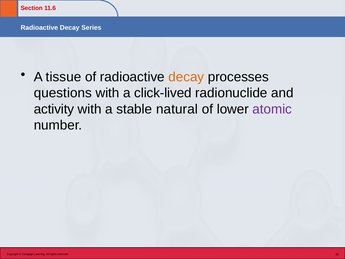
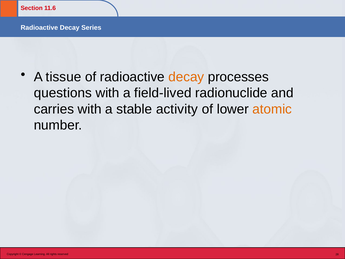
click-lived: click-lived -> field-lived (163, 93)
activity: activity -> carries (54, 109)
natural: natural -> activity (177, 109)
atomic colour: purple -> orange (272, 109)
